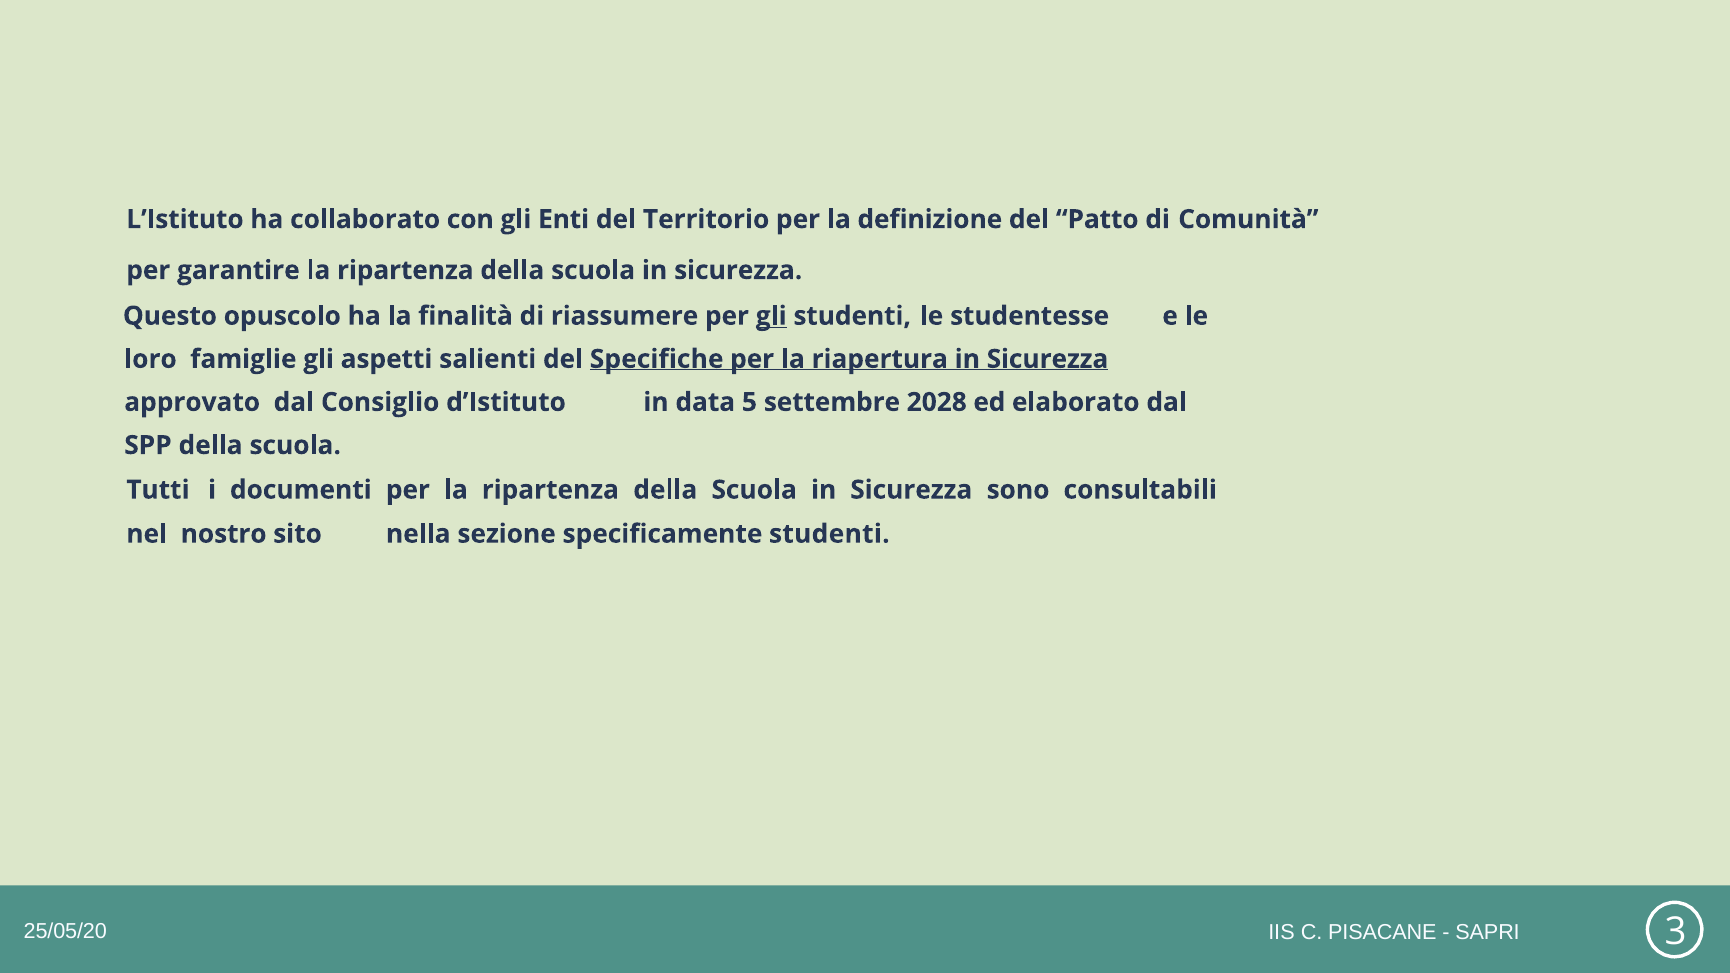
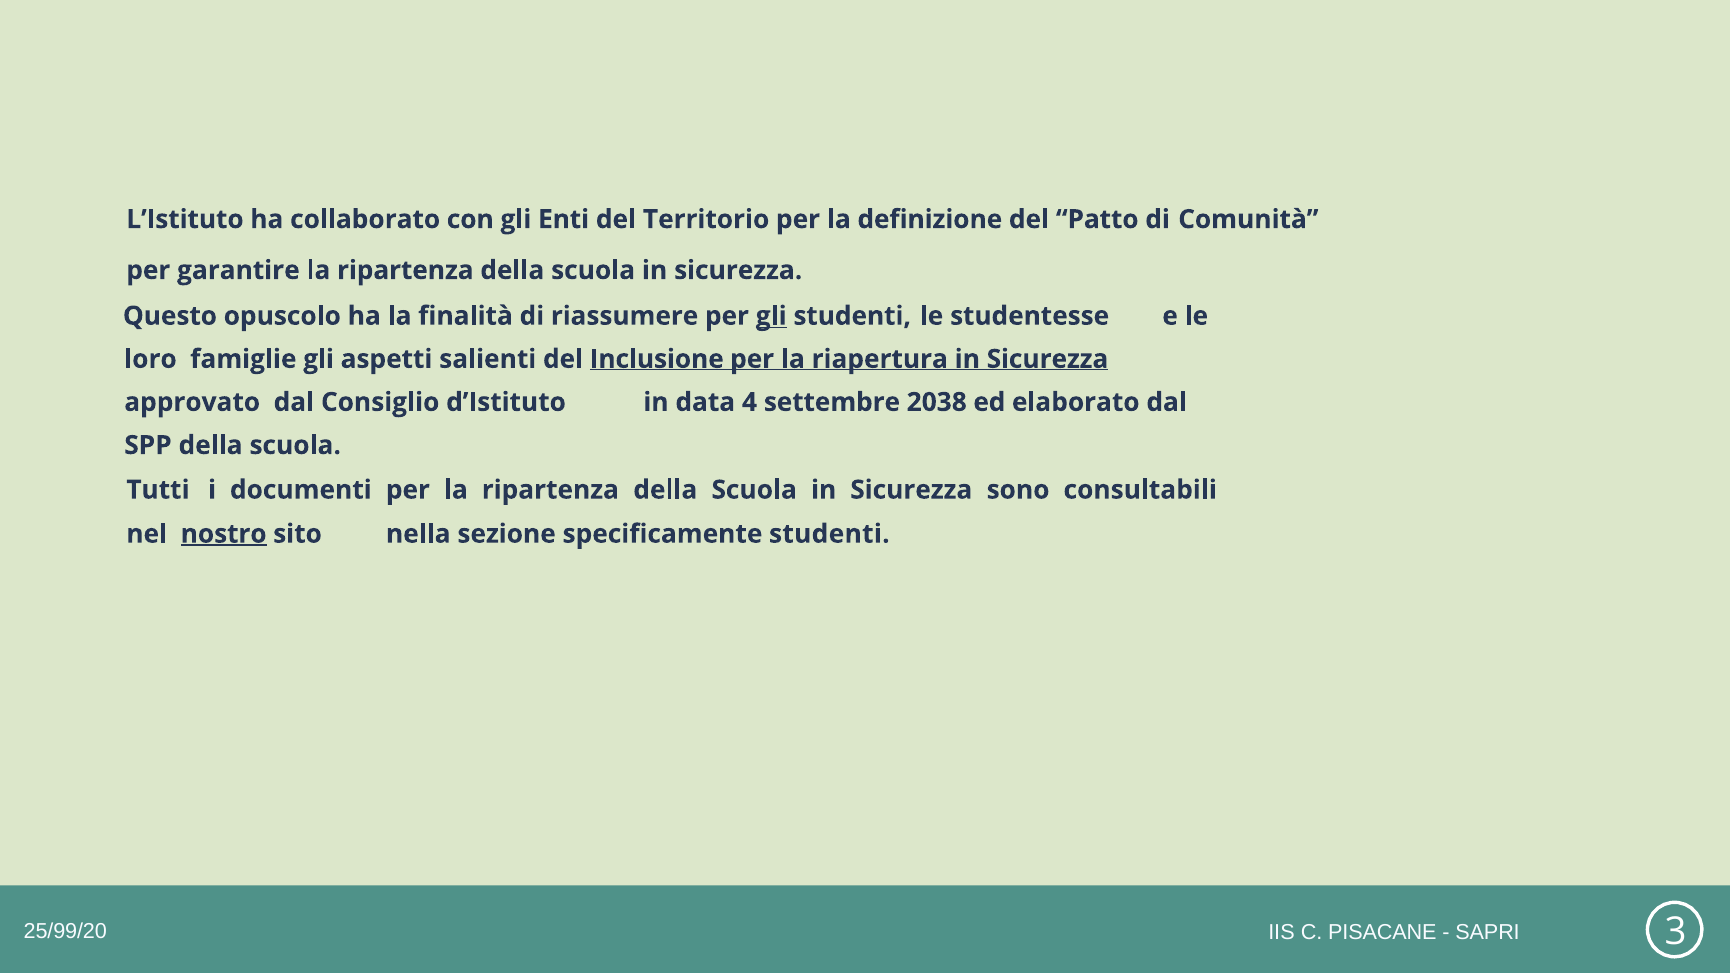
Specifiche: Specifiche -> Inclusione (657, 359)
5: 5 -> 4 (749, 402)
2028: 2028 -> 2038 (937, 402)
nostro underline: none -> present (224, 534)
25/05/20: 25/05/20 -> 25/99/20 (65, 931)
